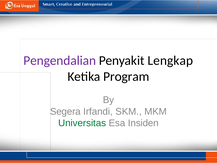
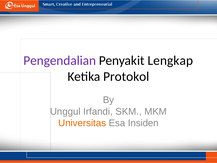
Program: Program -> Protokol (126, 76)
Segera: Segera -> Unggul (65, 111)
Universitas colour: green -> orange (82, 123)
